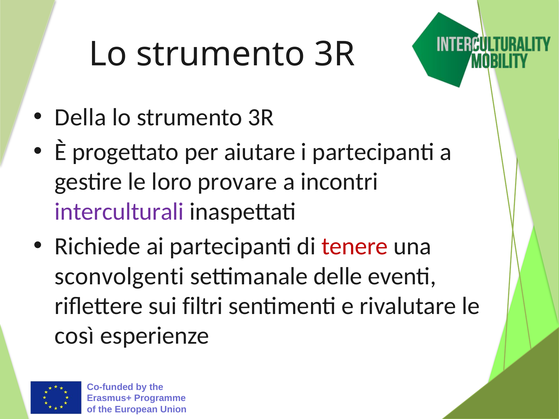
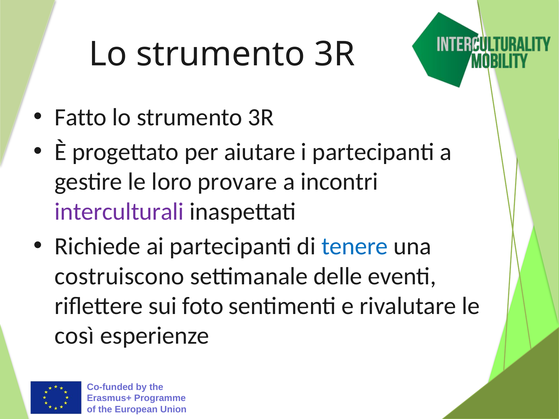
Della: Della -> Fatto (81, 117)
tenere colour: red -> blue (355, 246)
sconvolgenti: sconvolgenti -> costruiscono (119, 276)
filtri: filtri -> foto (203, 306)
